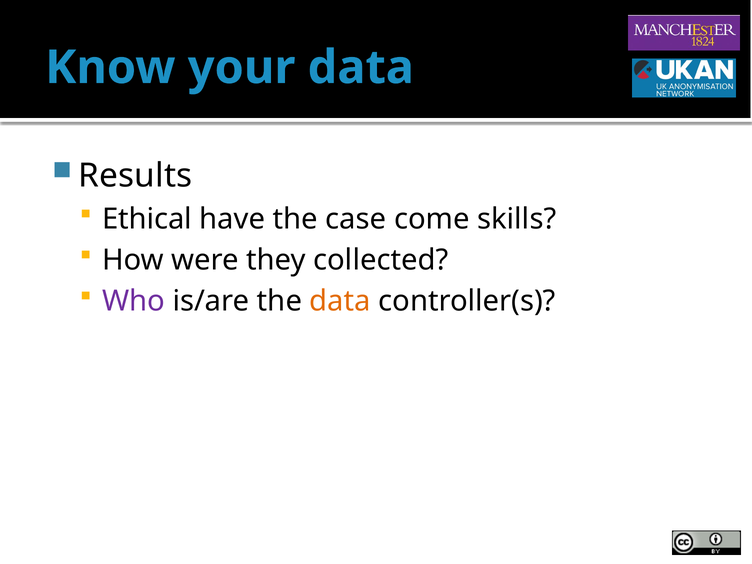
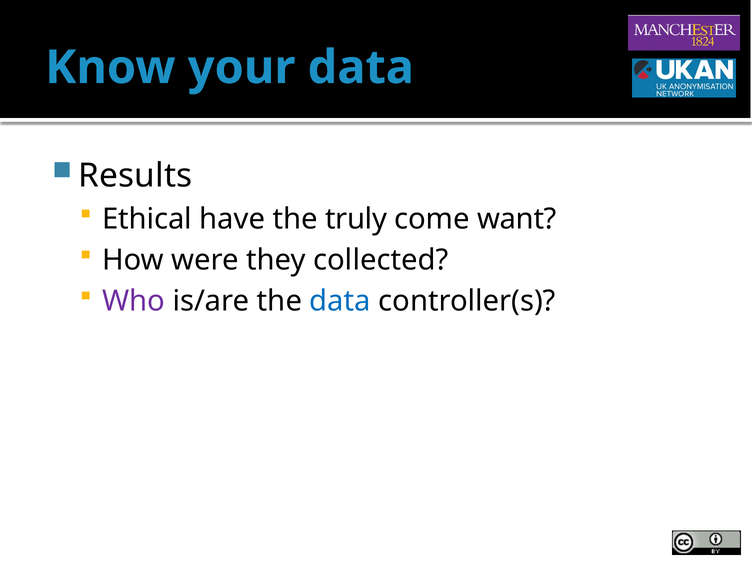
case: case -> truly (356, 219)
skills: skills -> want (517, 219)
data colour: orange -> blue (340, 301)
